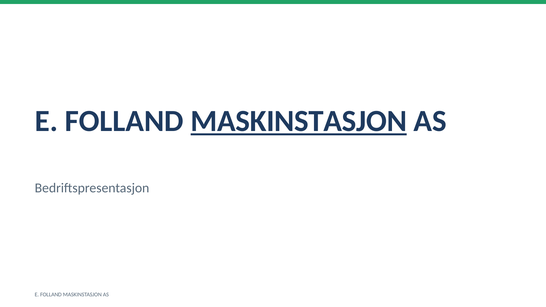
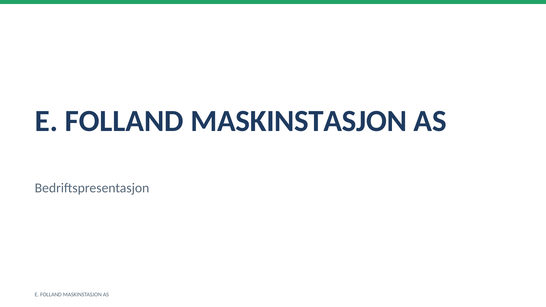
MASKINSTASJON underline: present -> none (299, 121)
